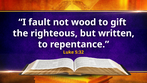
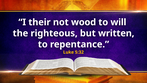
fault: fault -> their (40, 22)
gift: gift -> will (118, 22)
